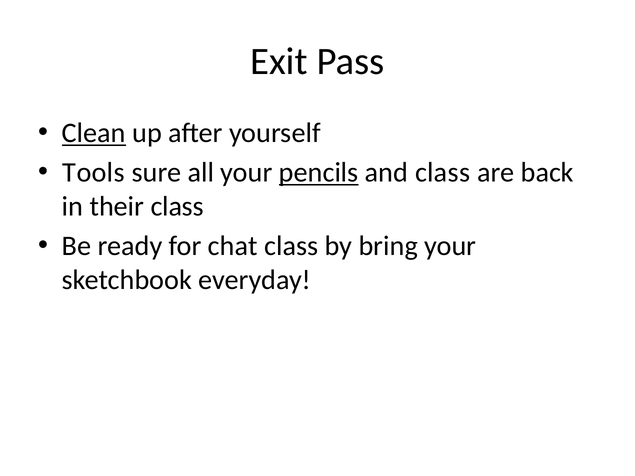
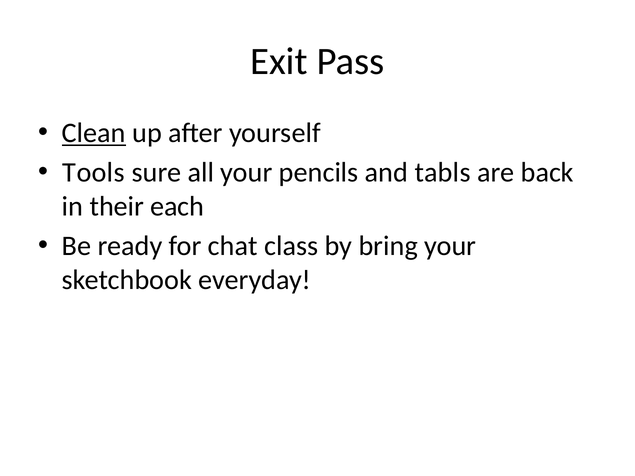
pencils underline: present -> none (319, 173)
and class: class -> tabls (443, 173)
their class: class -> each (177, 207)
